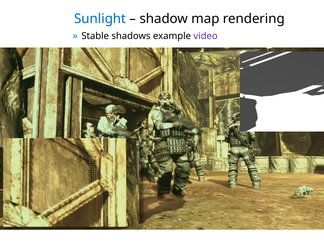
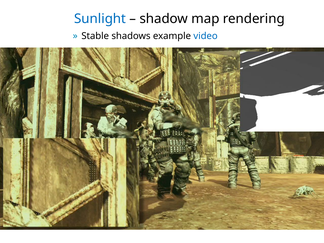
video colour: purple -> blue (206, 36)
